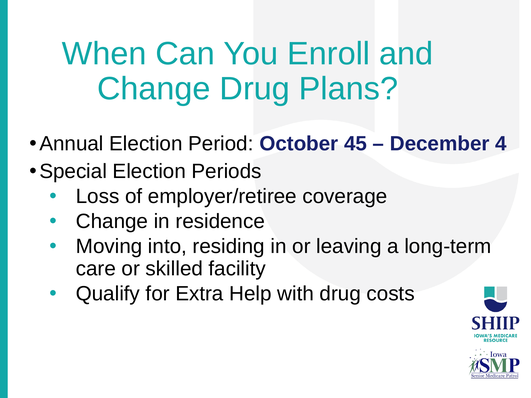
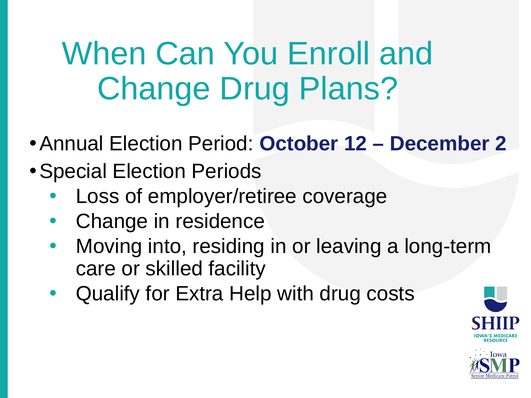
45: 45 -> 12 (356, 144)
4: 4 -> 2 (501, 144)
